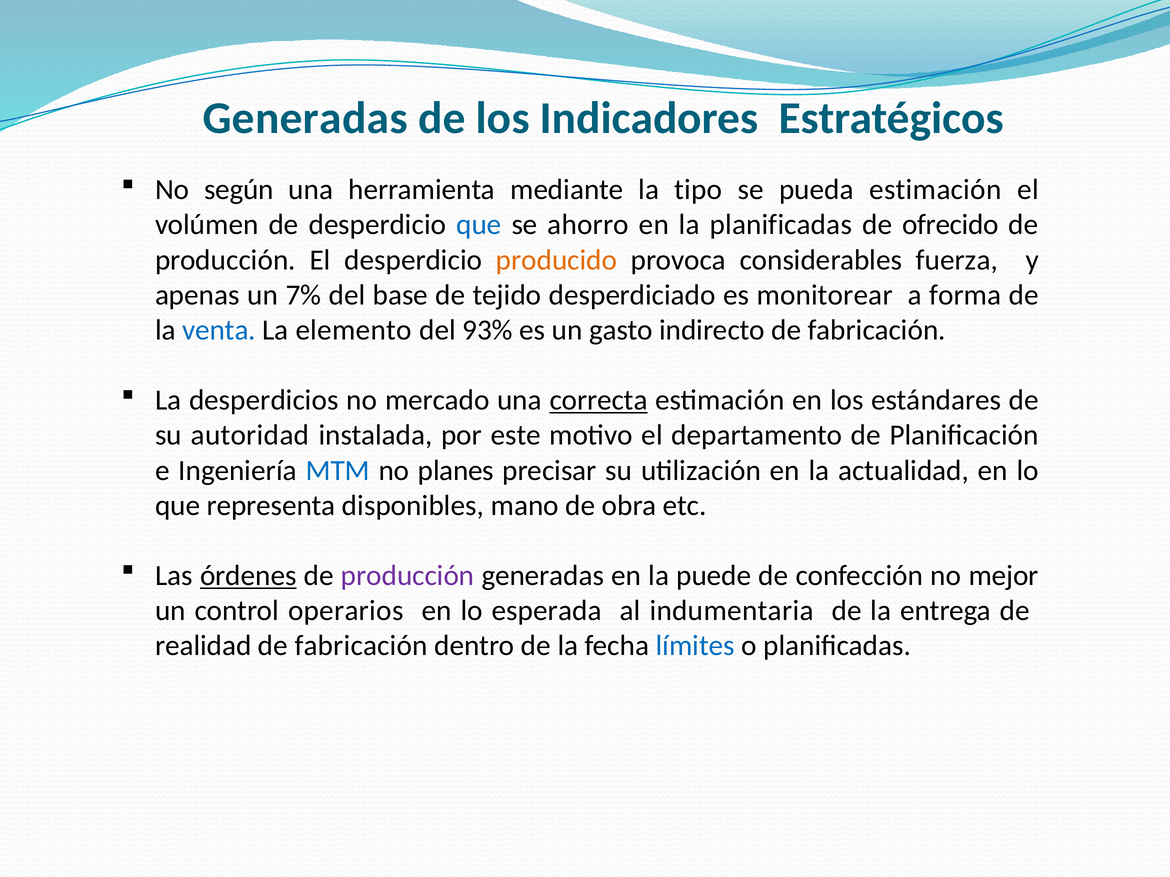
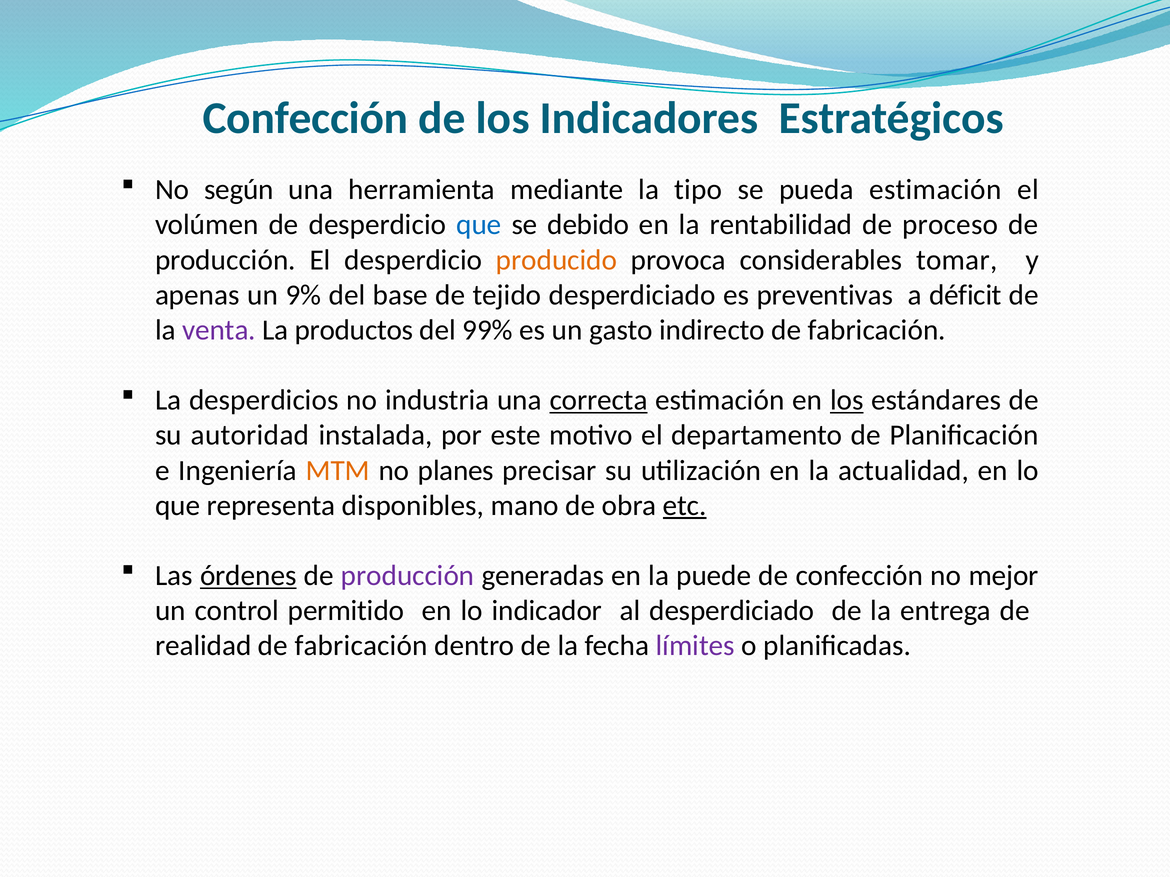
Generadas: Generadas -> Confección (305, 118)
ahorro: ahorro -> debido (588, 225)
la planificadas: planificadas -> rentabilidad (781, 225)
ofrecido: ofrecido -> proceso (950, 225)
fuerza: fuerza -> tomar (957, 260)
7%: 7% -> 9% (303, 295)
monitorear: monitorear -> preventivas (825, 295)
forma: forma -> déficit (965, 295)
venta colour: blue -> purple (219, 330)
elemento: elemento -> productos (354, 330)
93%: 93% -> 99% (488, 330)
mercado: mercado -> industria (437, 400)
los underline: none -> present (847, 400)
MTM colour: blue -> orange (338, 471)
etc underline: none -> present (685, 506)
operarios: operarios -> permitido (346, 611)
esperada: esperada -> indicador (547, 611)
al indumentaria: indumentaria -> desperdiciado (732, 611)
límites colour: blue -> purple (695, 646)
